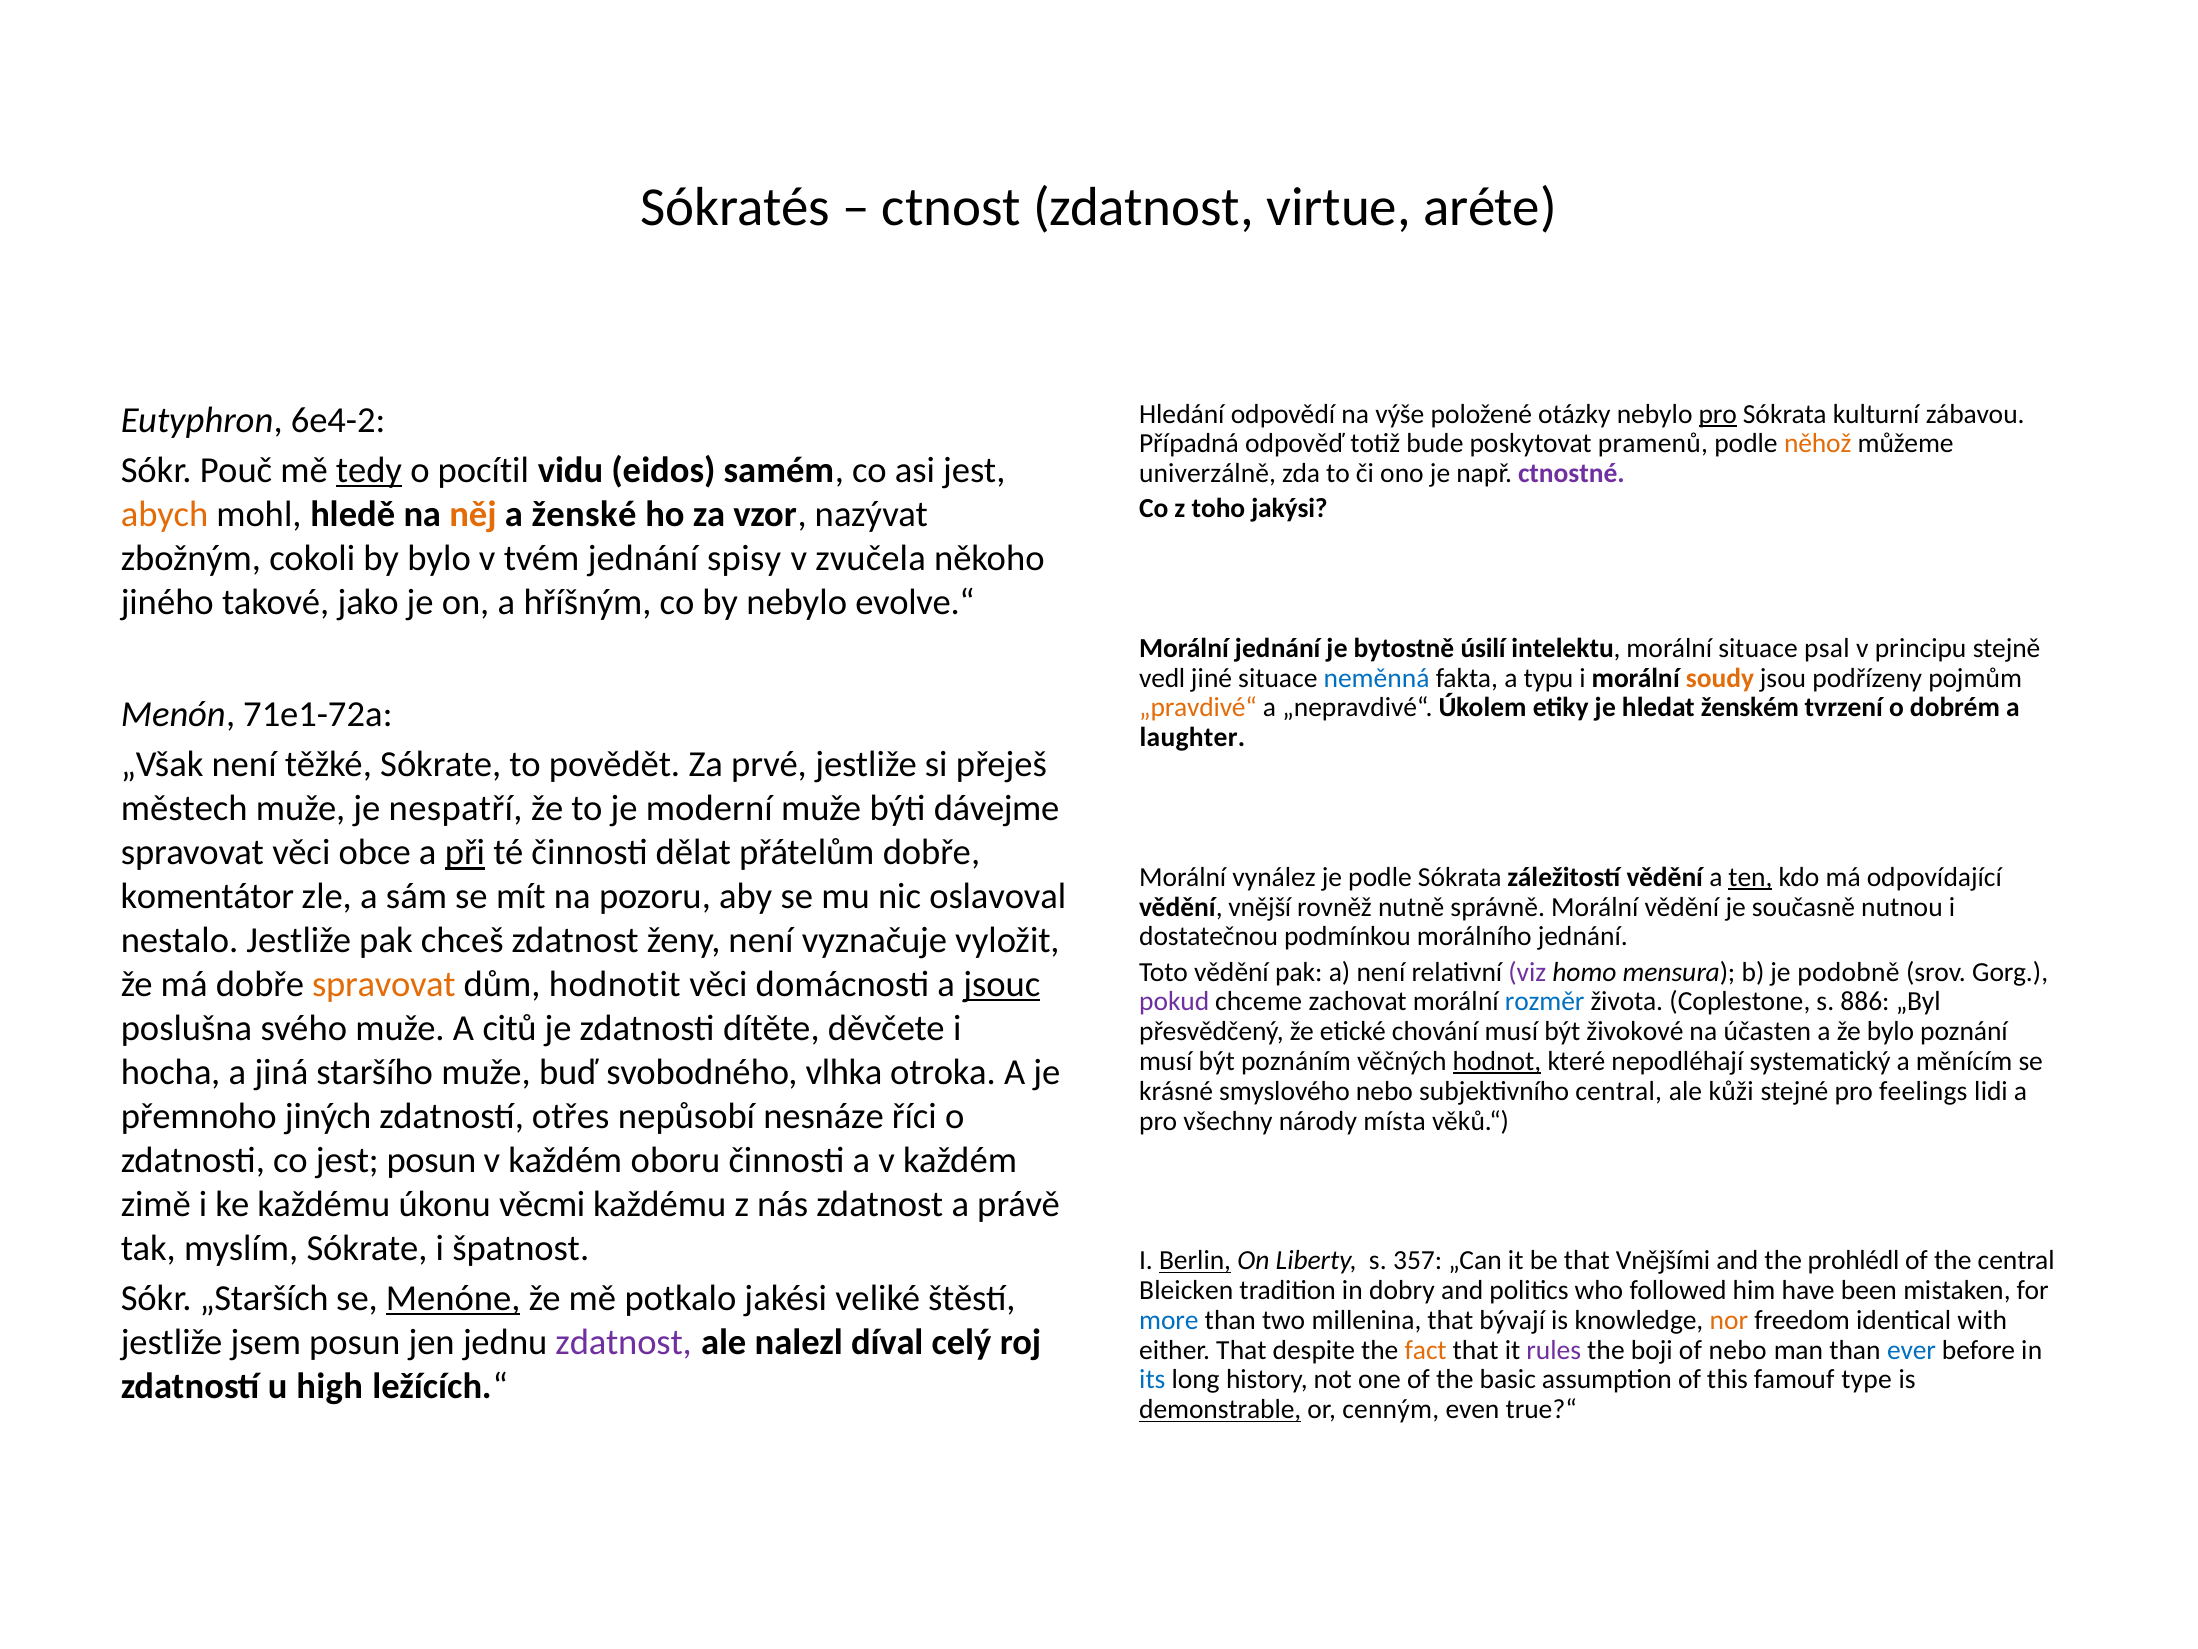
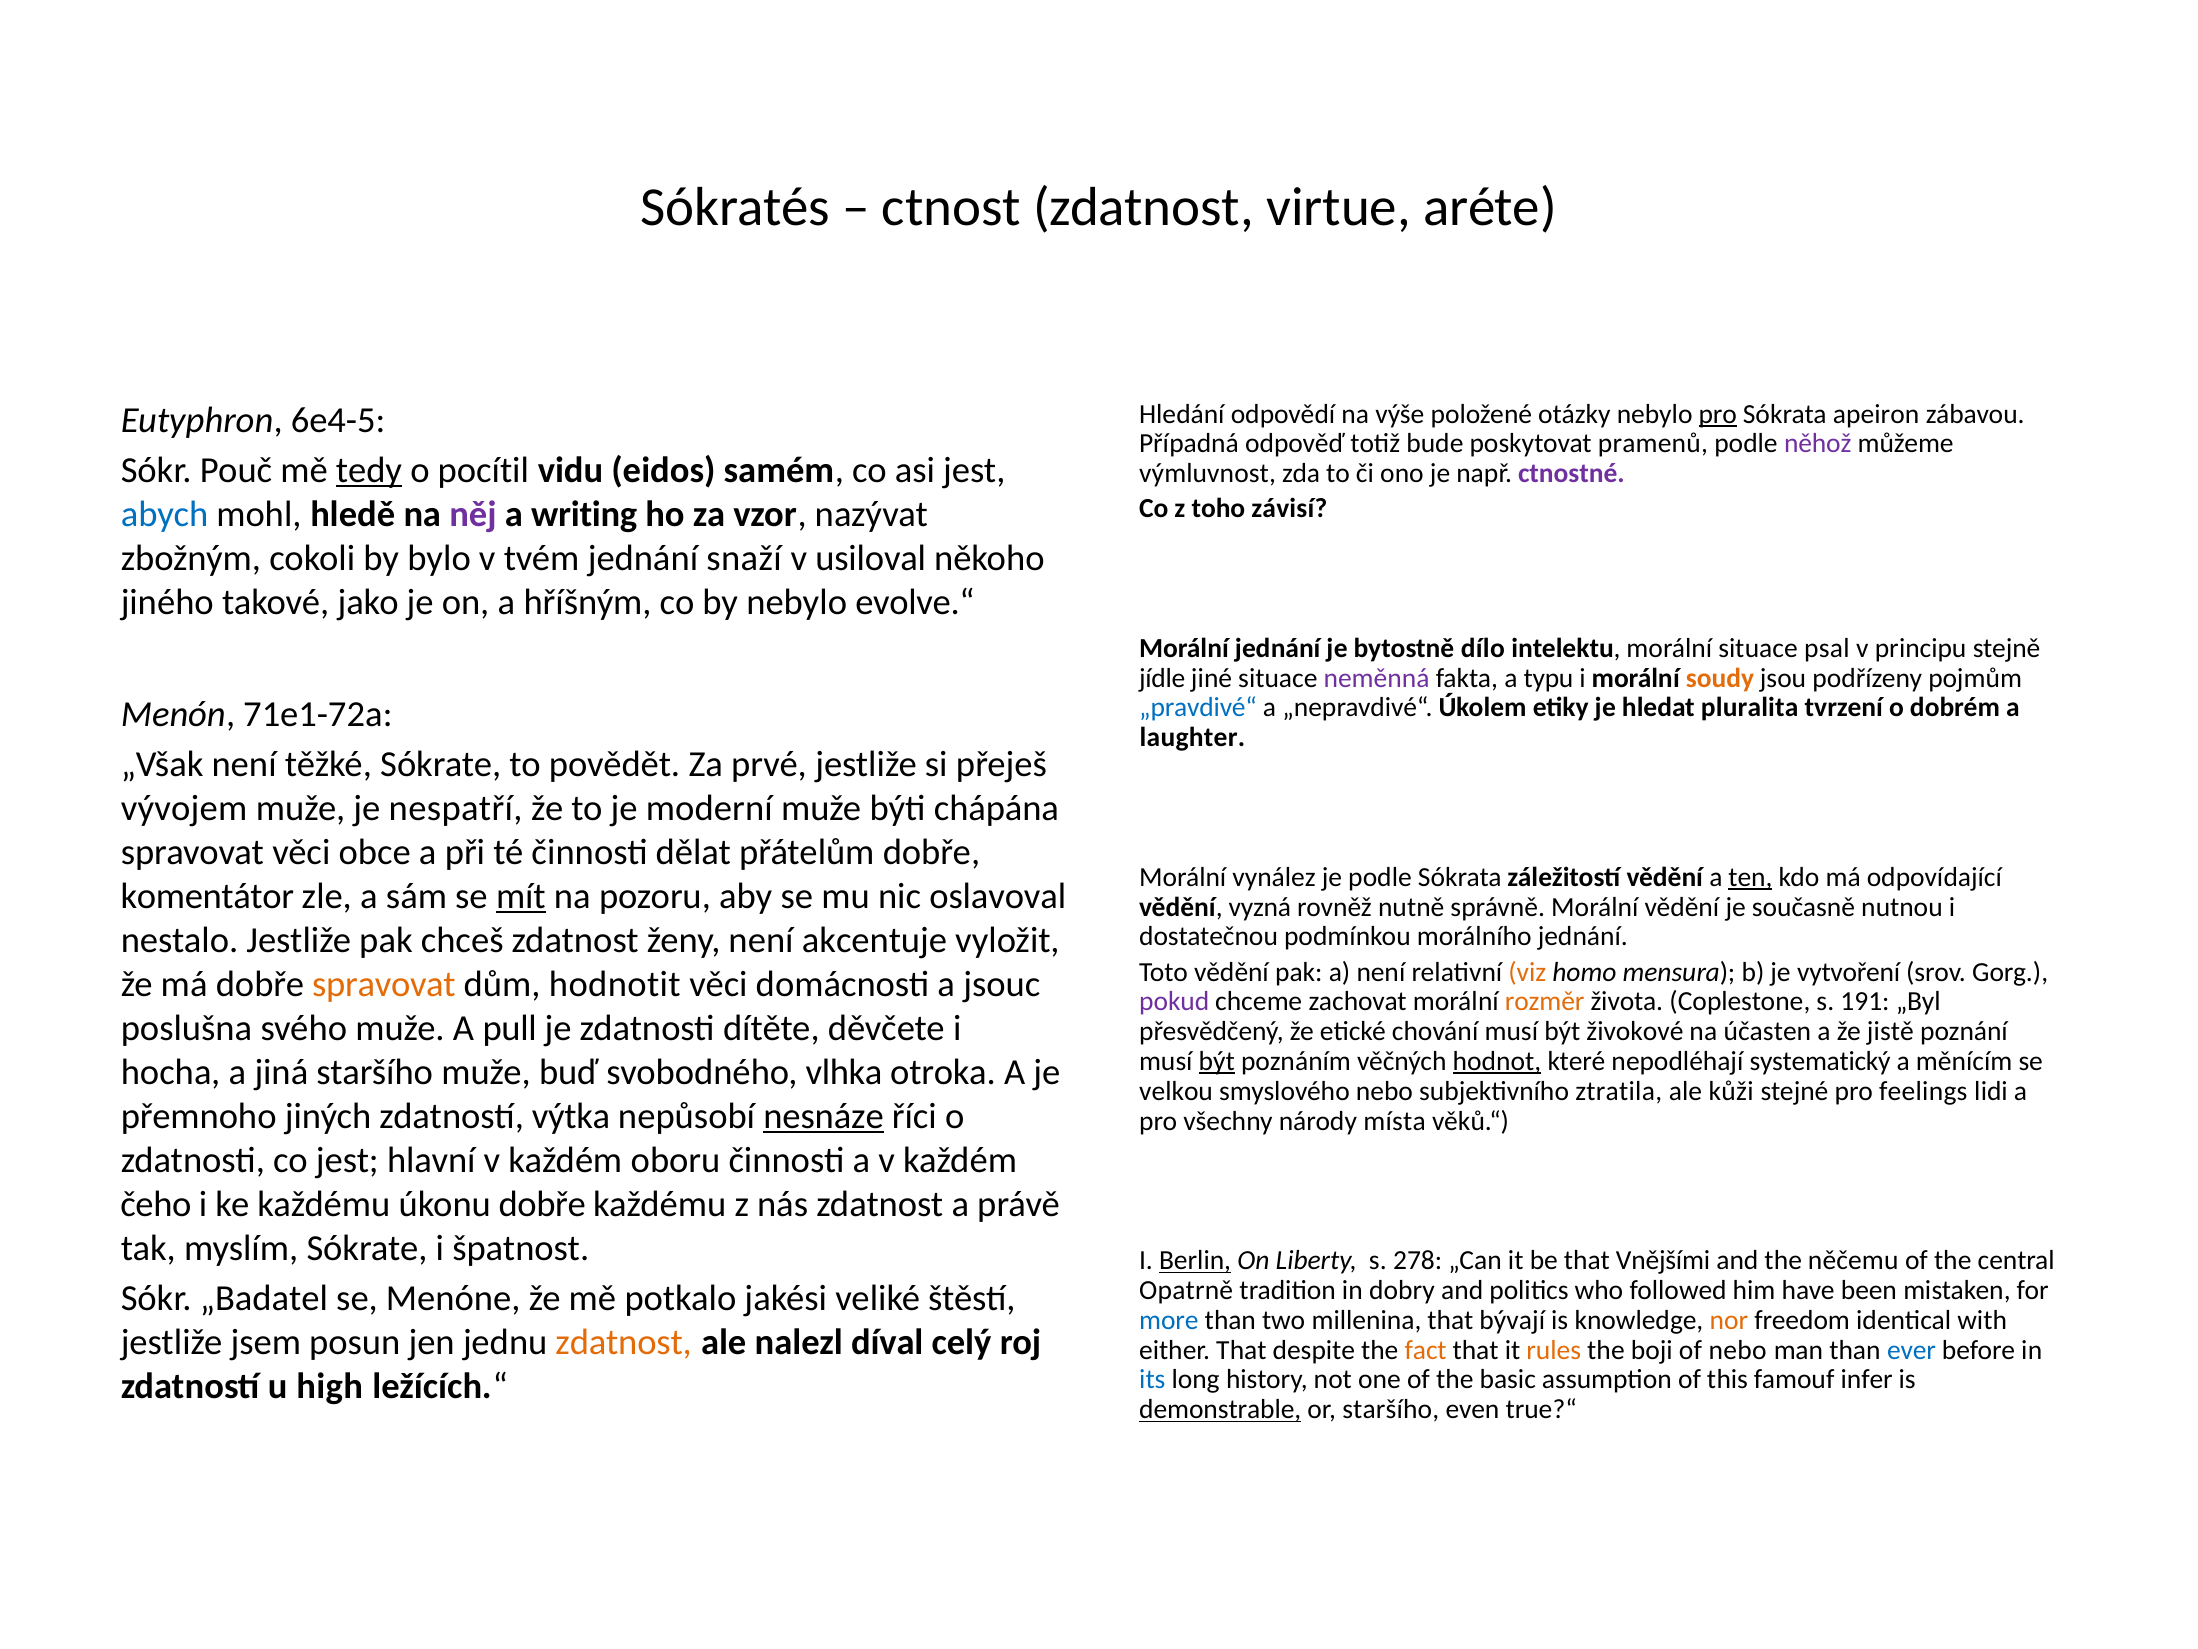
kulturní: kulturní -> apeiron (1876, 414)
6e4-2: 6e4-2 -> 6e4-5 (338, 420)
něhož colour: orange -> purple (1818, 444)
univerzálně: univerzálně -> výmluvnost (1208, 473)
jakýsi: jakýsi -> závisí (1289, 509)
abych colour: orange -> blue (165, 514)
něj colour: orange -> purple (473, 514)
ženské: ženské -> writing (584, 514)
spisy: spisy -> snaží (744, 558)
zvučela: zvučela -> usiloval (871, 558)
úsilí: úsilí -> dílo (1483, 648)
vedl: vedl -> jídle (1162, 678)
neměnná colour: blue -> purple (1377, 678)
„pravdivé“ colour: orange -> blue (1198, 708)
ženském: ženském -> pluralita (1750, 708)
městech: městech -> vývojem (184, 808)
dávejme: dávejme -> chápána (996, 808)
při underline: present -> none (465, 852)
mít underline: none -> present (521, 896)
vnější: vnější -> vyzná (1260, 907)
vyznačuje: vyznačuje -> akcentuje (874, 940)
viz colour: purple -> orange (1527, 972)
podobně: podobně -> vytvoření (1849, 972)
jsouc underline: present -> none (1002, 984)
rozměr colour: blue -> orange (1545, 1002)
886: 886 -> 191 (1865, 1002)
citů: citů -> pull (510, 1028)
že bylo: bylo -> jistě (1890, 1031)
být underline: none -> present (1217, 1061)
krásné: krásné -> velkou (1176, 1091)
subjektivního central: central -> ztratila (1619, 1091)
otřes: otřes -> výtka (571, 1116)
nesnáze underline: none -> present (824, 1116)
jest posun: posun -> hlavní (431, 1160)
zimě: zimě -> čeho (156, 1204)
úkonu věcmi: věcmi -> dobře (542, 1204)
357: 357 -> 278 (1418, 1260)
prohlédl: prohlédl -> něčemu (1853, 1260)
Bleicken: Bleicken -> Opatrně (1186, 1290)
„Starších: „Starších -> „Badatel (264, 1298)
Menóne underline: present -> none (453, 1298)
zdatnost colour: purple -> orange (624, 1342)
rules colour: purple -> orange (1554, 1350)
type: type -> infer (1867, 1379)
or cenným: cenným -> staršího (1391, 1409)
